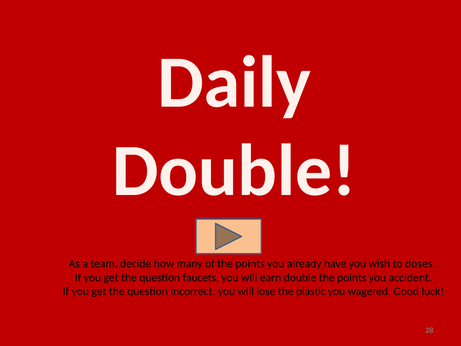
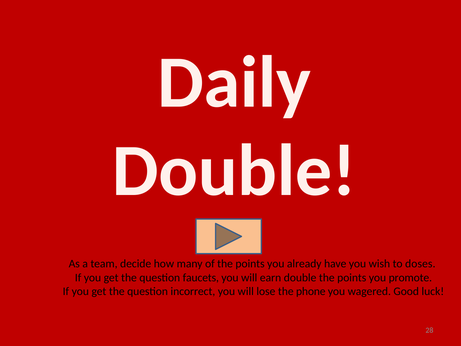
accident: accident -> promote (410, 277)
plastic: plastic -> phone (311, 291)
